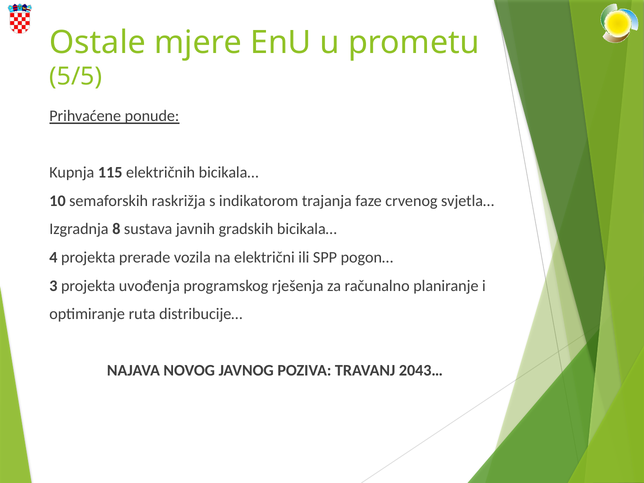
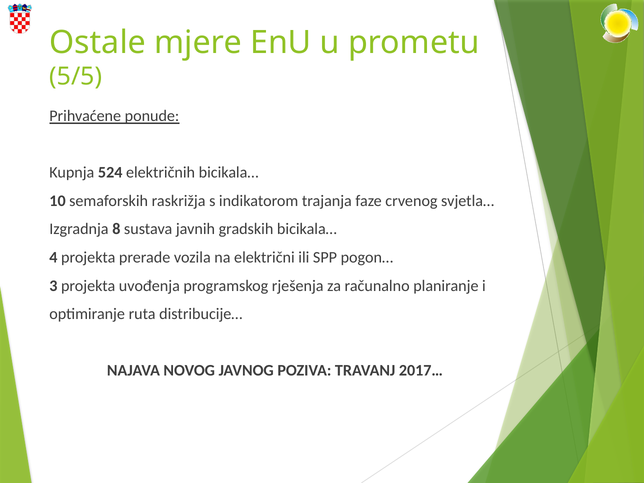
115: 115 -> 524 (110, 173)
2043…: 2043… -> 2017… (421, 371)
